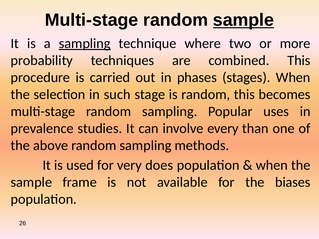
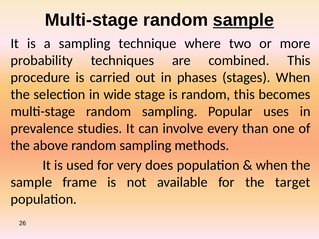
sampling underline: present -> none (85, 43)
such: such -> wide (117, 95)
biases: biases -> target (293, 182)
